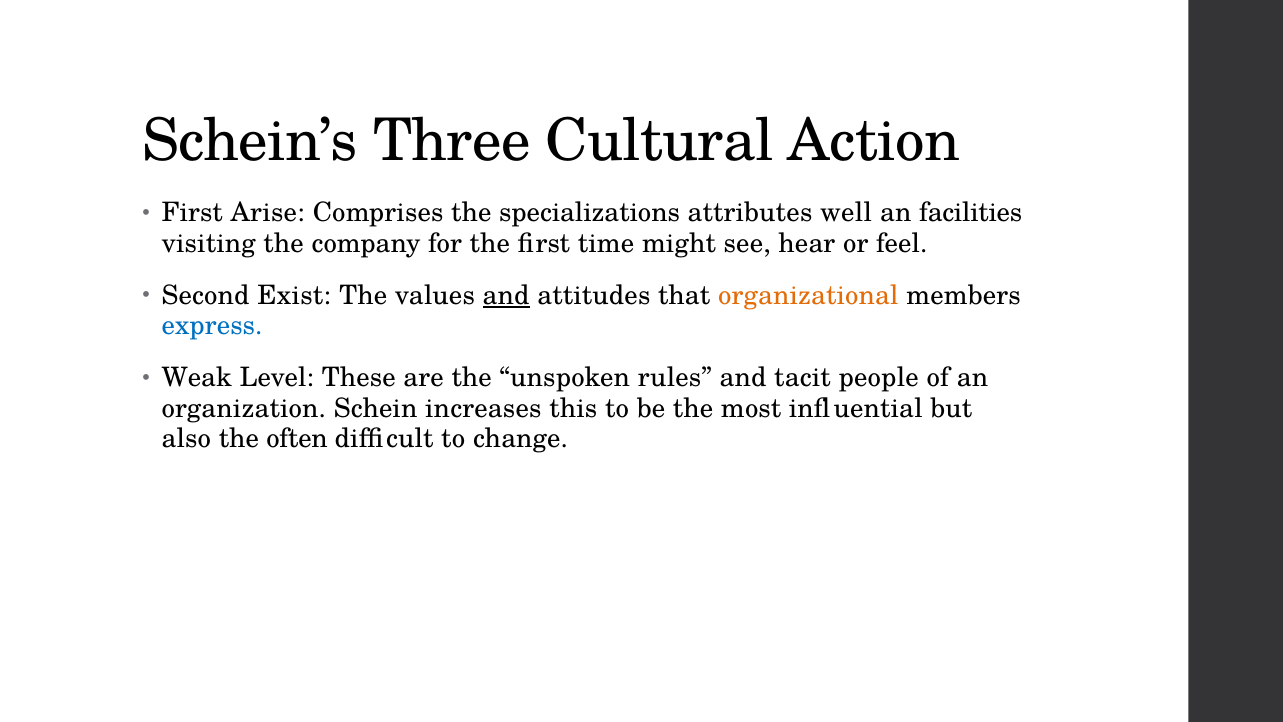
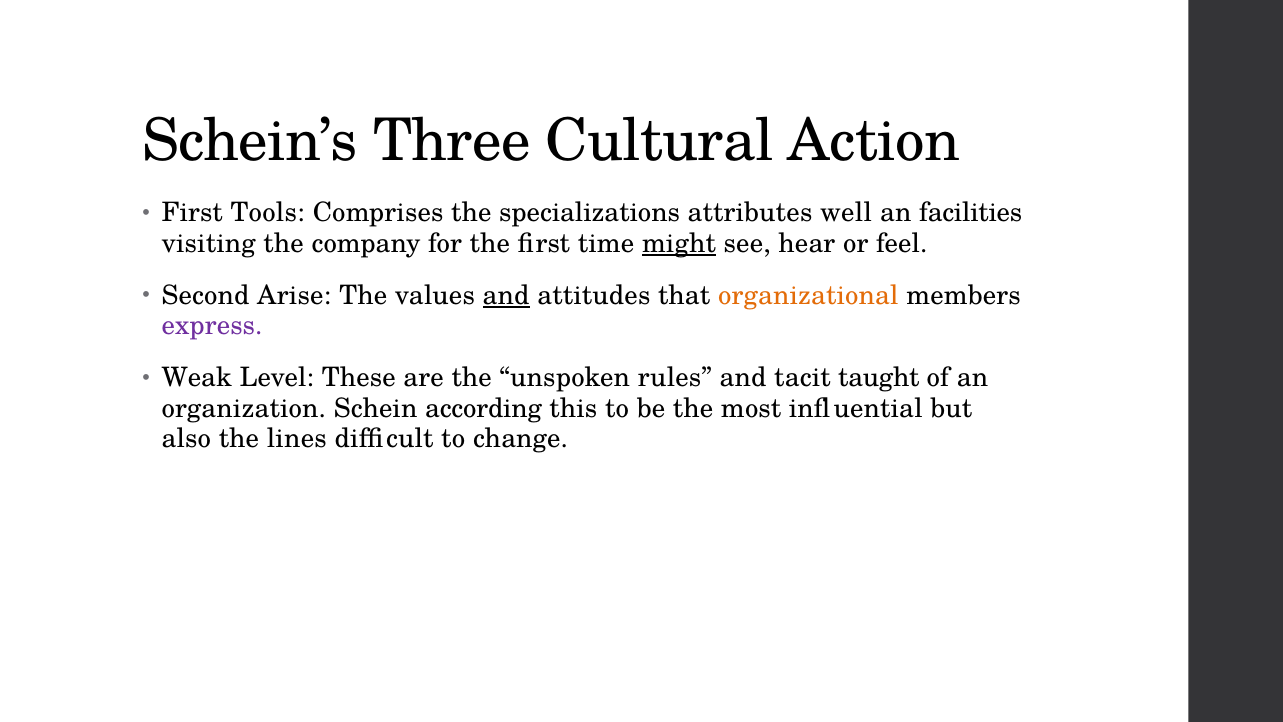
Arise: Arise -> Tools (268, 213)
might underline: none -> present (679, 243)
Exist: Exist -> Arise (294, 295)
express colour: blue -> purple (212, 326)
people: people -> taught (879, 378)
increases: increases -> according (484, 408)
often: often -> lines (297, 439)
